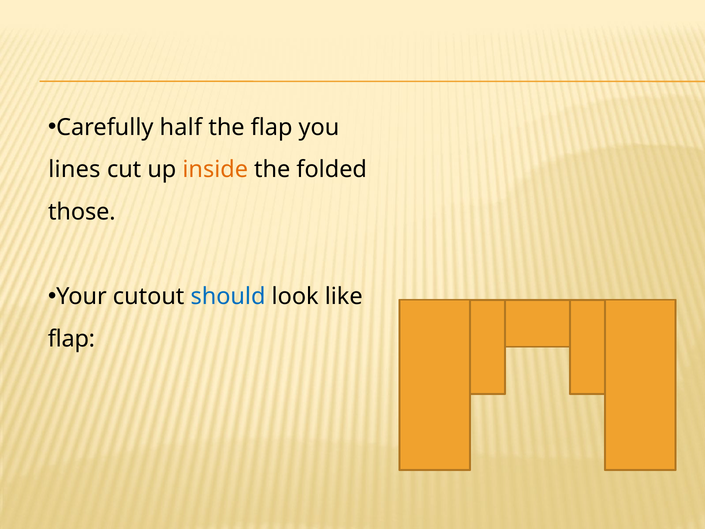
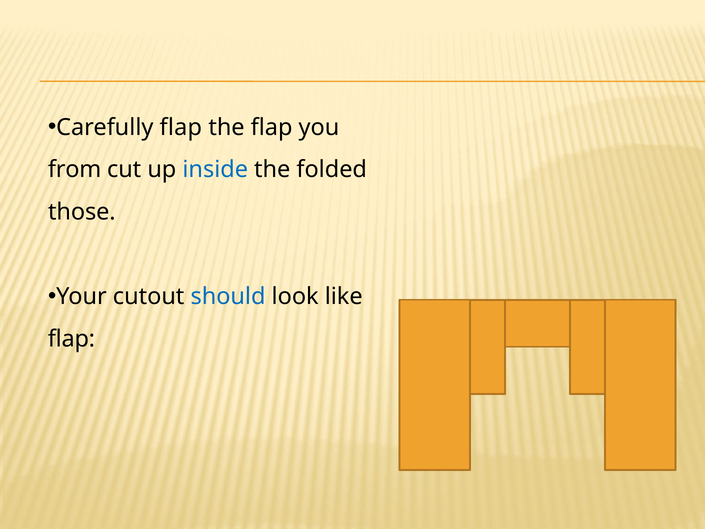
Carefully half: half -> flap (181, 127)
lines: lines -> from (75, 170)
inside colour: orange -> blue (215, 170)
